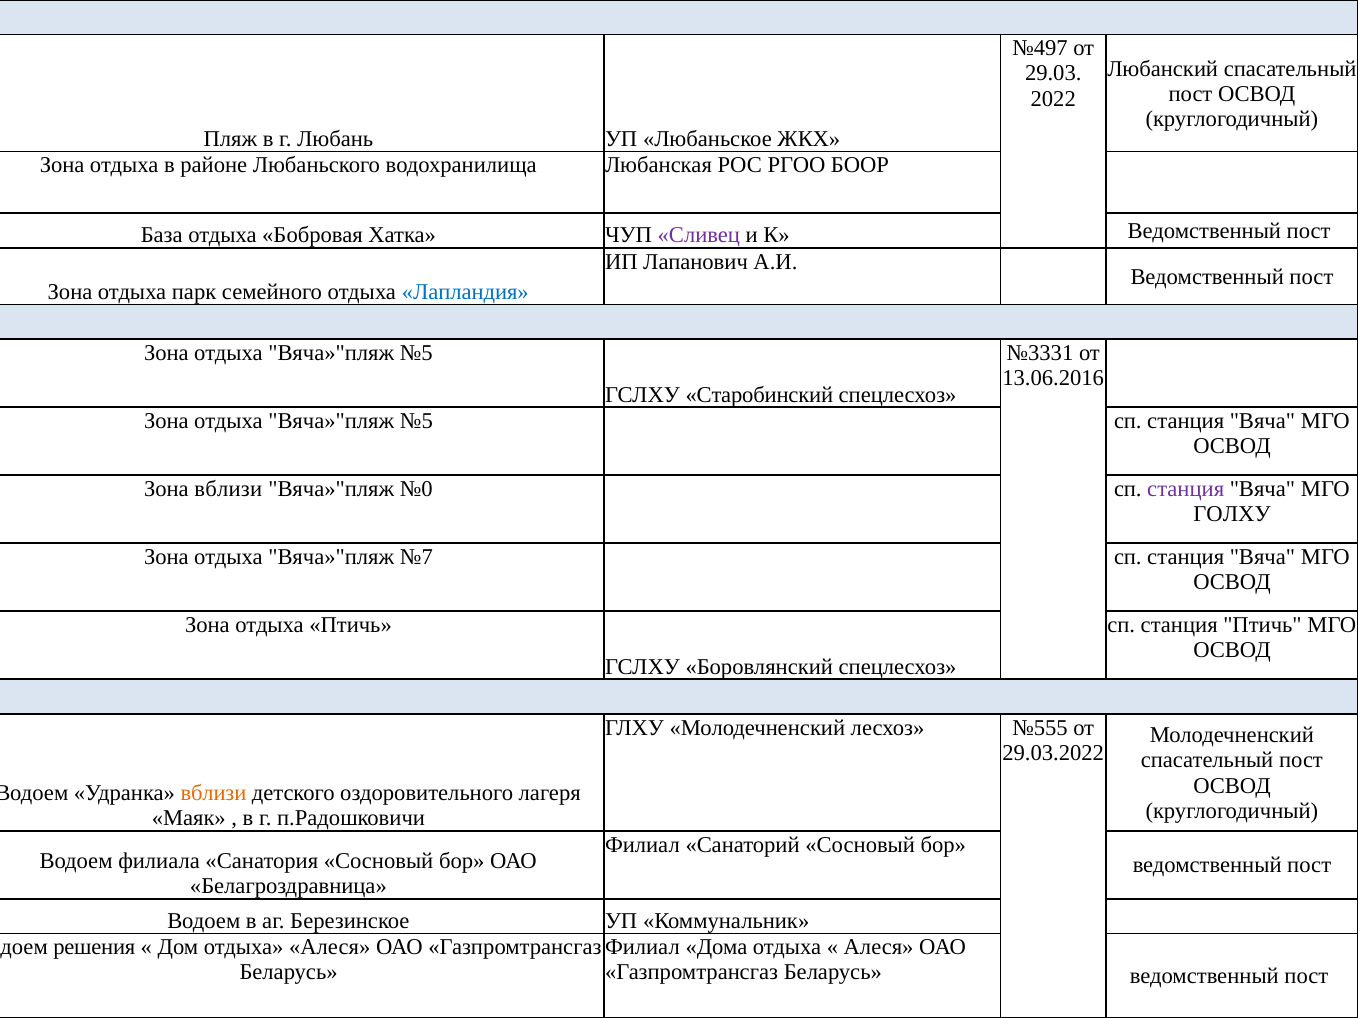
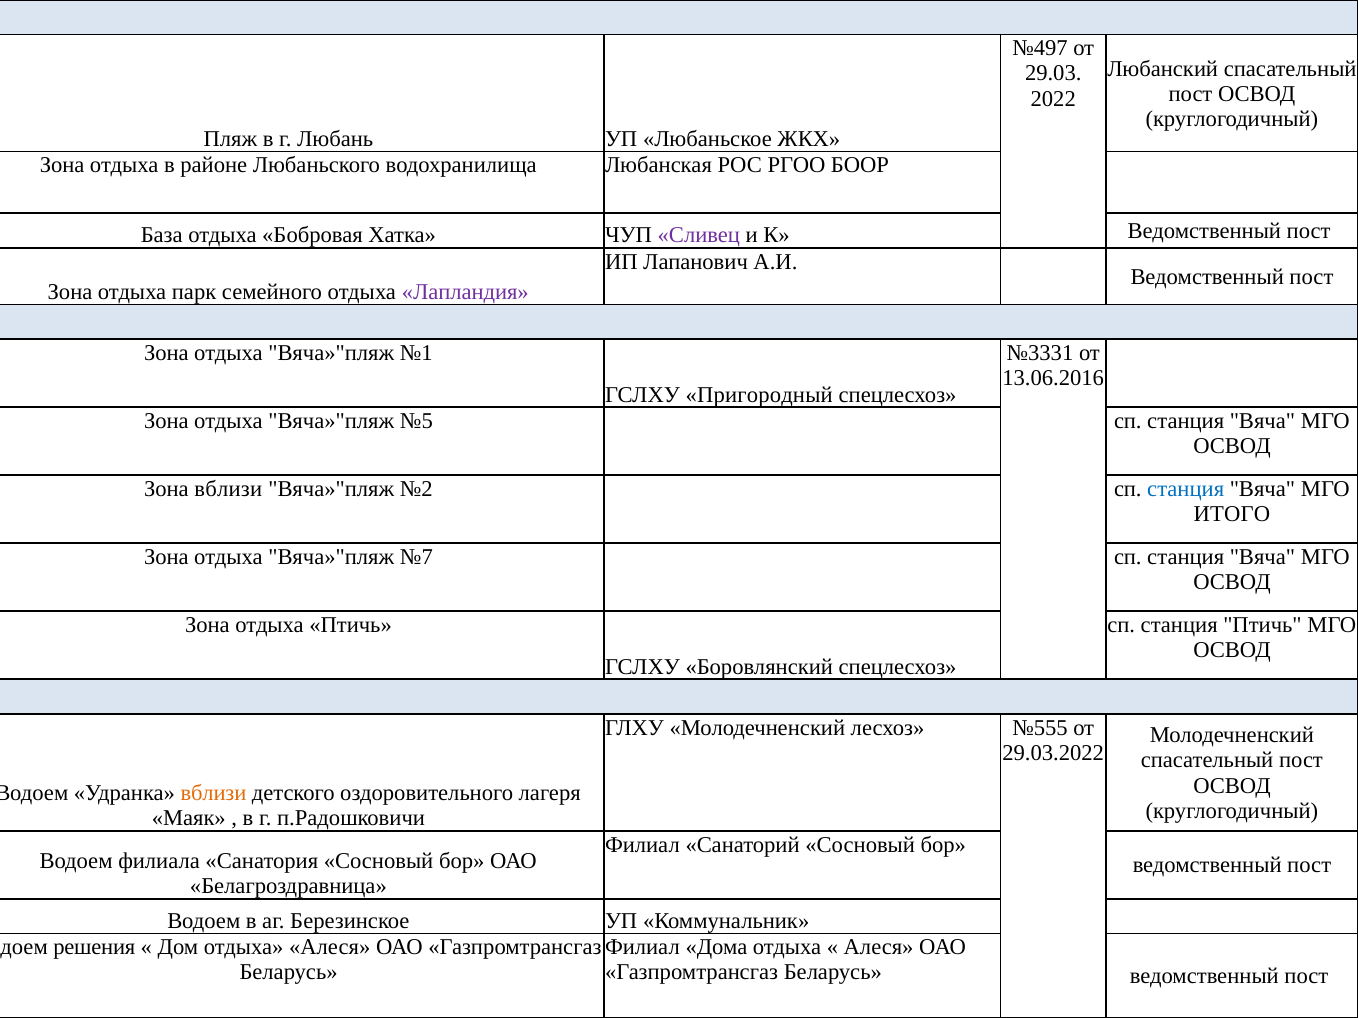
Лапландия colour: blue -> purple (465, 292)
№5: №5 -> №1 (416, 353)
Старобинский: Старобинский -> Пригородный (759, 395)
№0: №0 -> №2 (416, 489)
станция colour: purple -> blue (1186, 489)
ГОЛХУ: ГОЛХУ -> ИТОГО (1232, 514)
